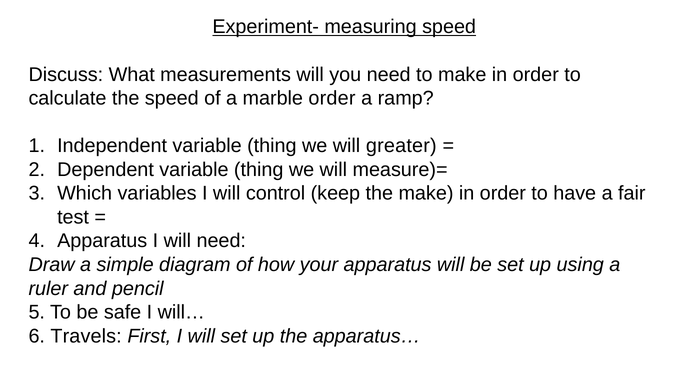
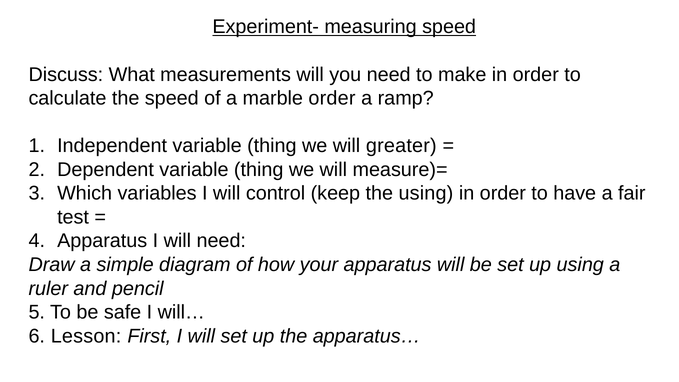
the make: make -> using (426, 193)
Travels: Travels -> Lesson (86, 336)
